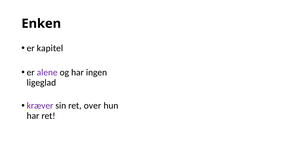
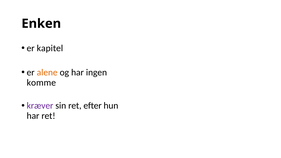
alene colour: purple -> orange (47, 72)
ligeglad: ligeglad -> komme (41, 83)
over: over -> efter (93, 106)
